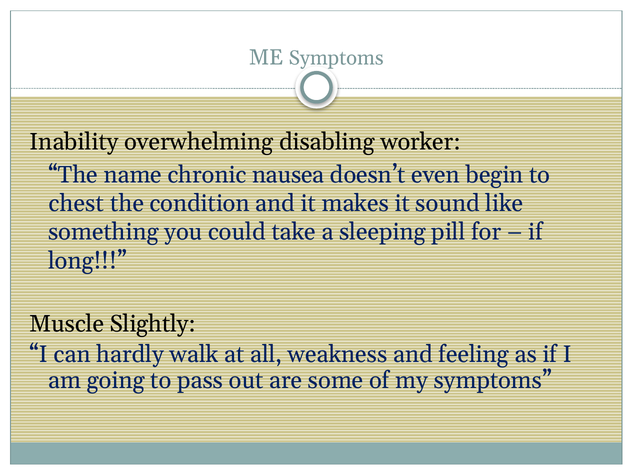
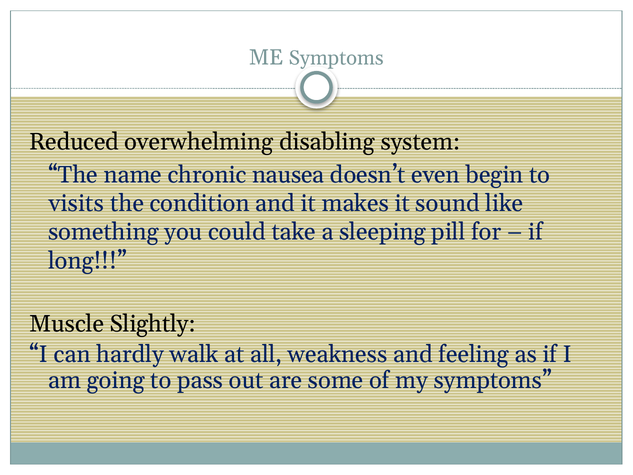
Inability: Inability -> Reduced (74, 142)
worker: worker -> system (421, 142)
chest: chest -> visits (76, 204)
